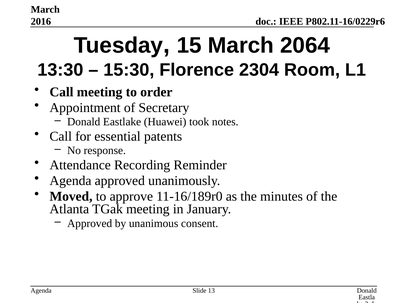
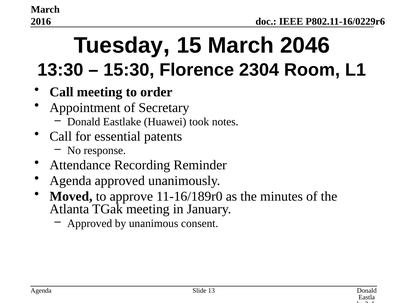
2064: 2064 -> 2046 (305, 46)
